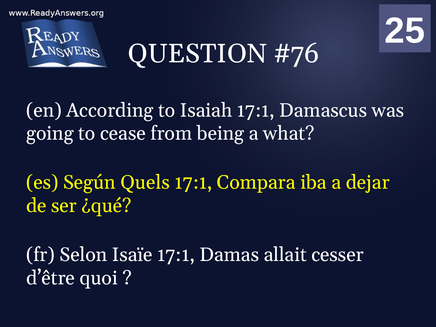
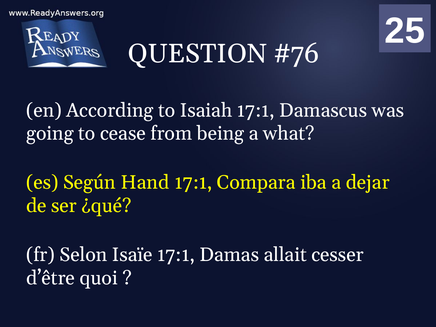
Quels: Quels -> Hand (145, 183)
